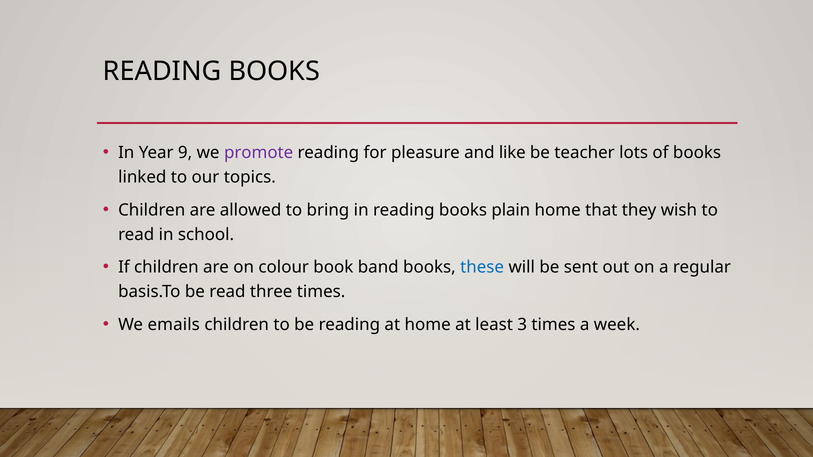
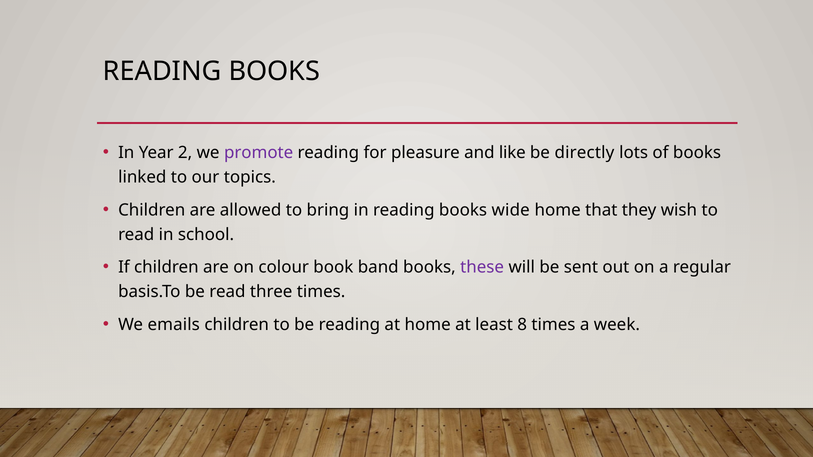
9: 9 -> 2 (185, 153)
teacher: teacher -> directly (584, 153)
plain: plain -> wide (511, 210)
these colour: blue -> purple (482, 267)
3: 3 -> 8 (522, 325)
